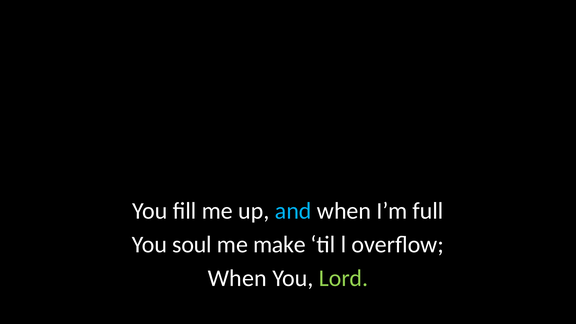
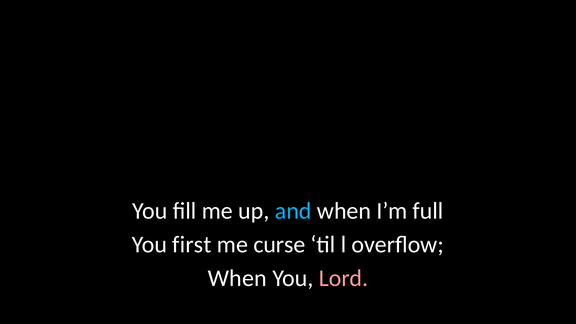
soul: soul -> first (192, 245)
make: make -> curse (279, 245)
Lord colour: light green -> pink (344, 278)
